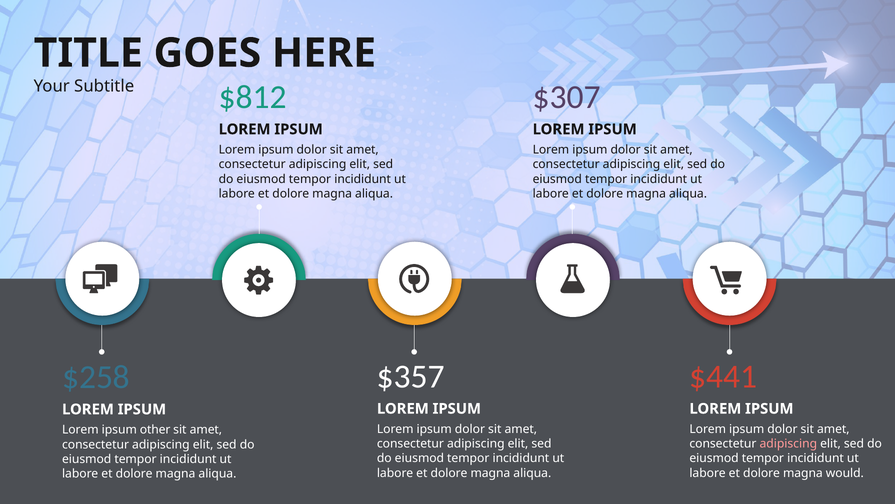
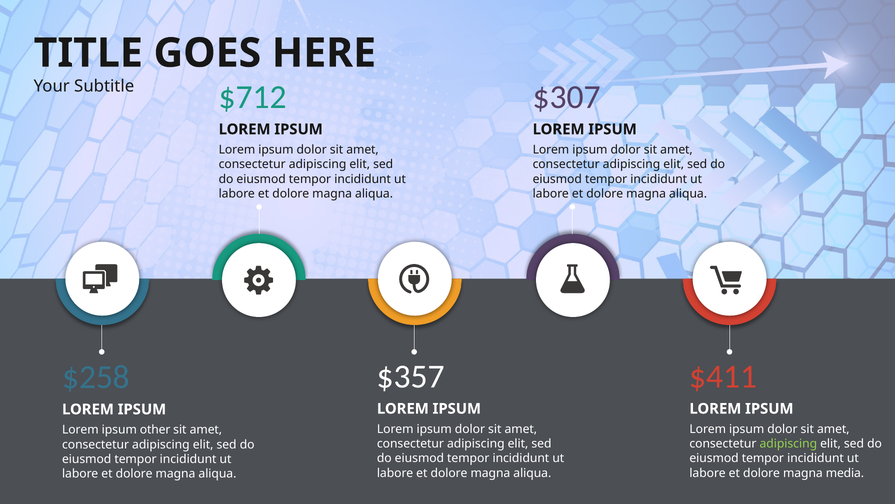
$812: $812 -> $712 (253, 97)
$441: $441 -> $411 (723, 376)
adipiscing colour: pink -> light green (788, 443)
would: would -> media (845, 473)
